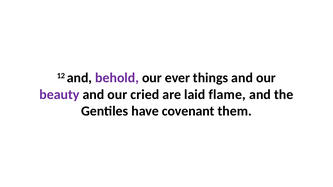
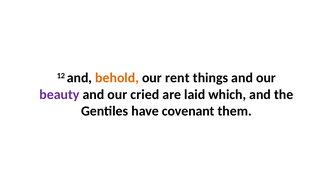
behold colour: purple -> orange (117, 78)
ever: ever -> rent (177, 78)
flame: flame -> which (227, 95)
